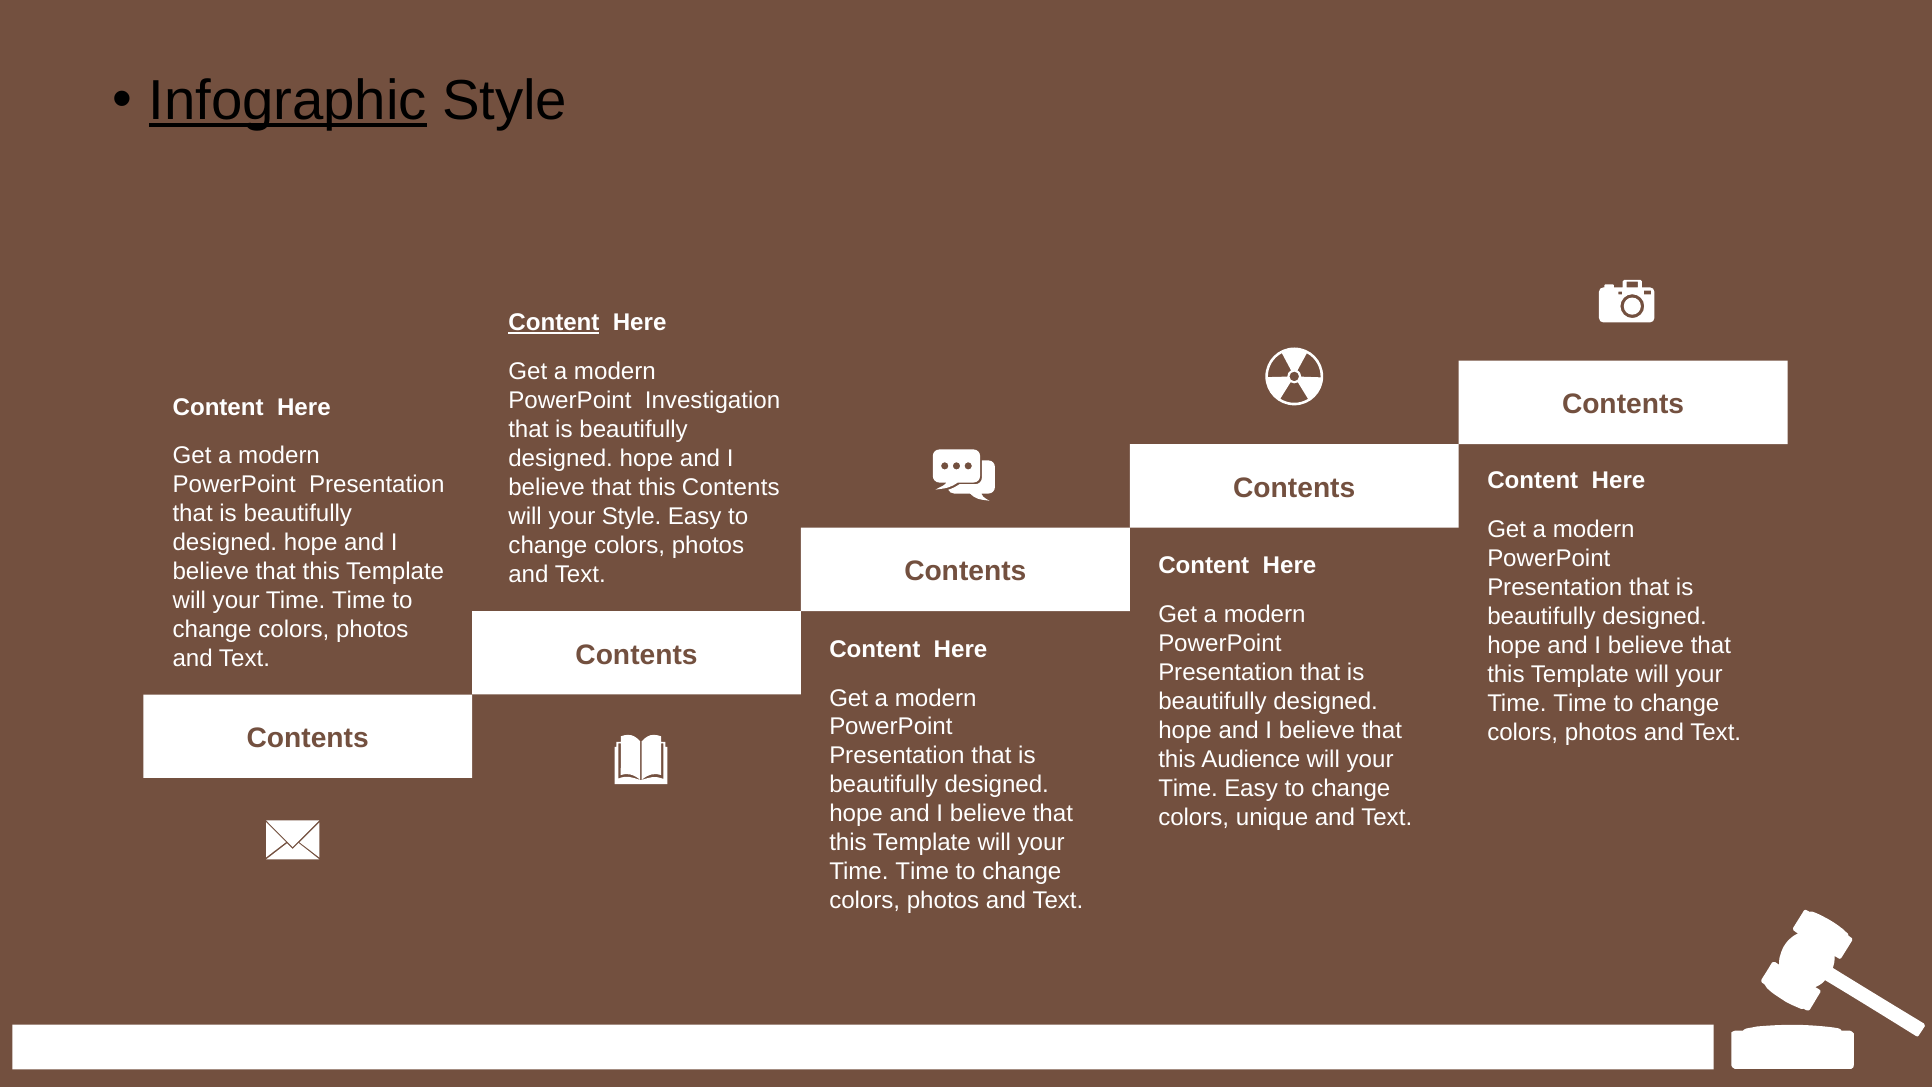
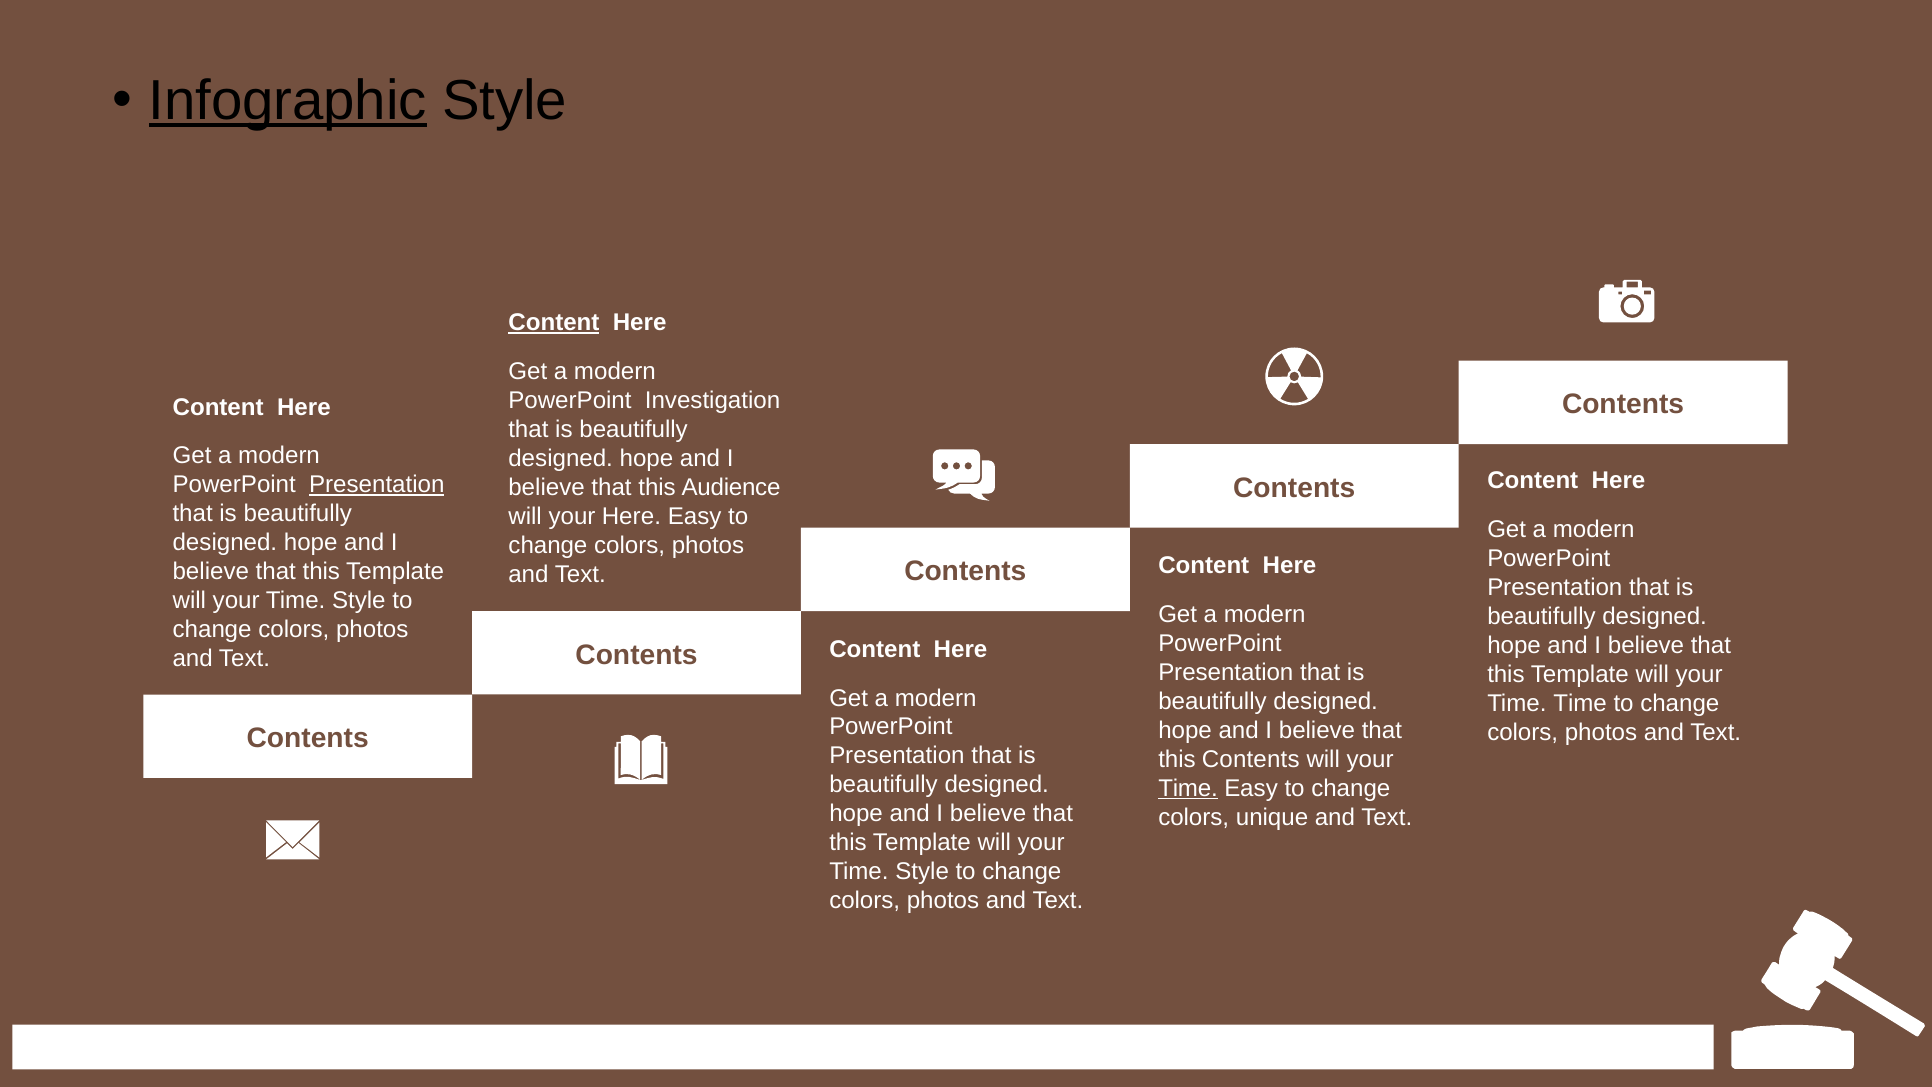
Presentation underline: none -> present (377, 485)
this Contents: Contents -> Audience (731, 487)
your Style: Style -> Here (631, 516)
Time: Time -> Style (359, 601)
this Audience: Audience -> Contents (1251, 759)
Time underline: none -> present (1188, 788)
Time: Time -> Style (922, 872)
